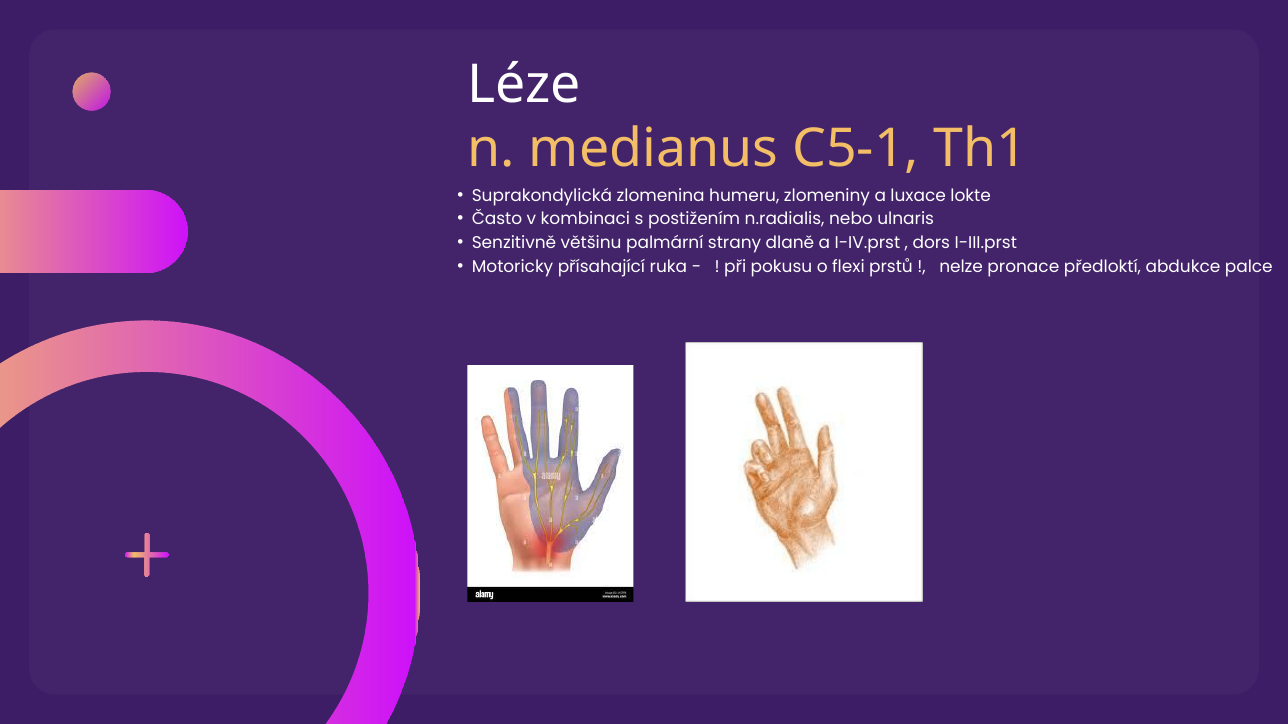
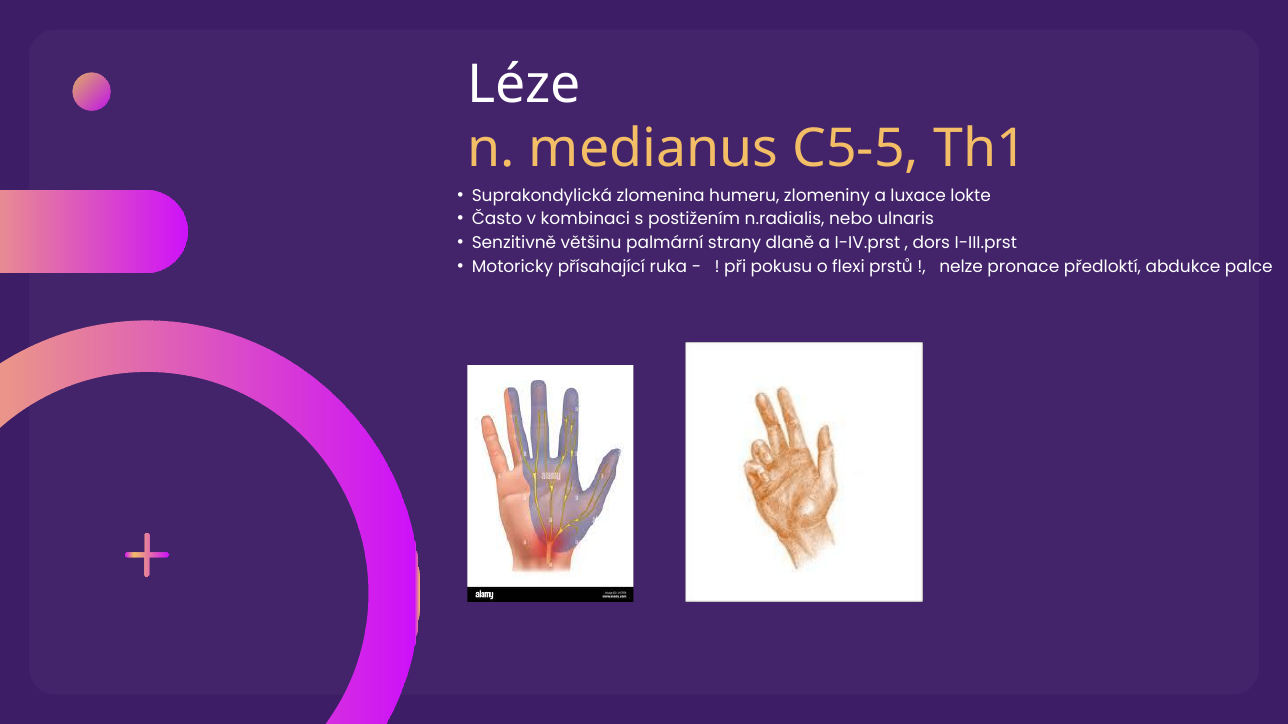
C5-1: C5-1 -> C5-5 (856, 149)
